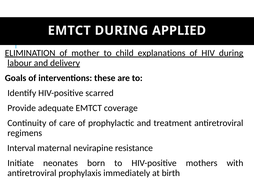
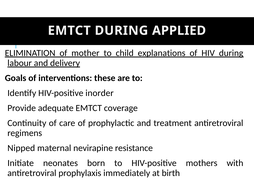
scarred: scarred -> inorder (100, 93)
Interval: Interval -> Nipped (21, 148)
